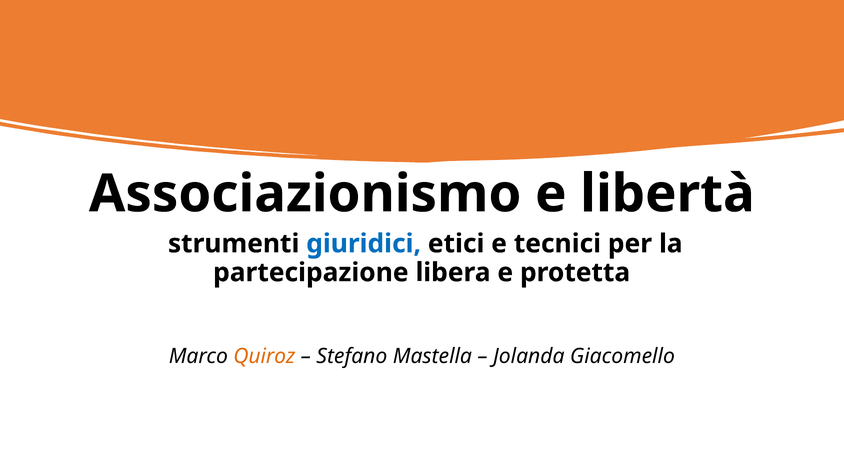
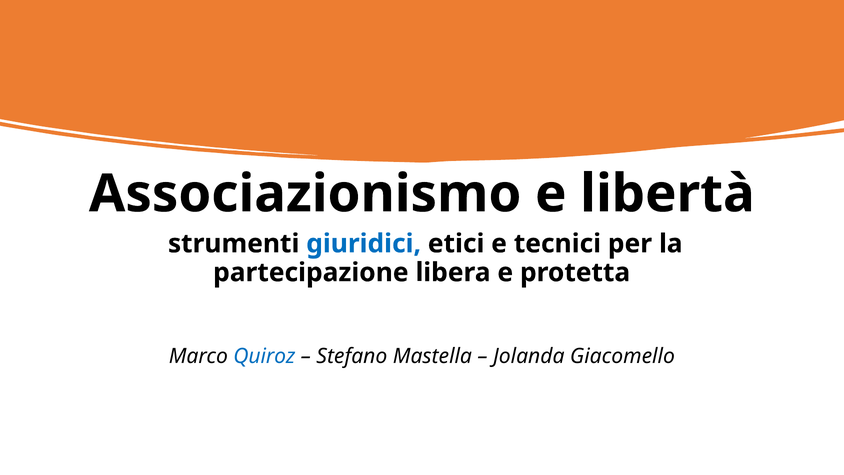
Quiroz colour: orange -> blue (264, 356)
